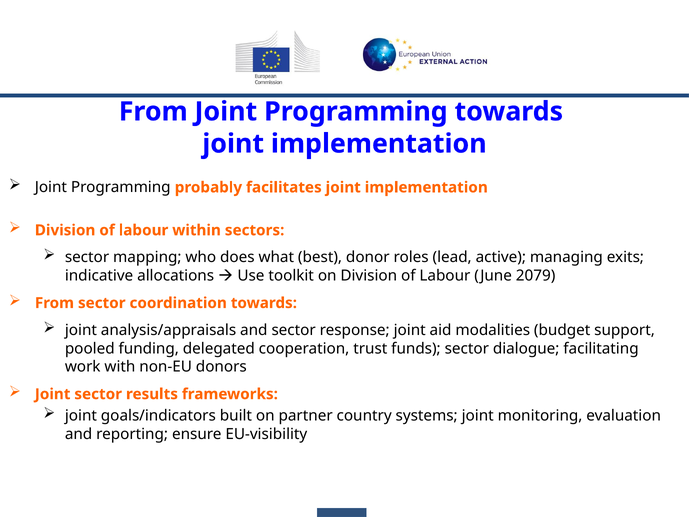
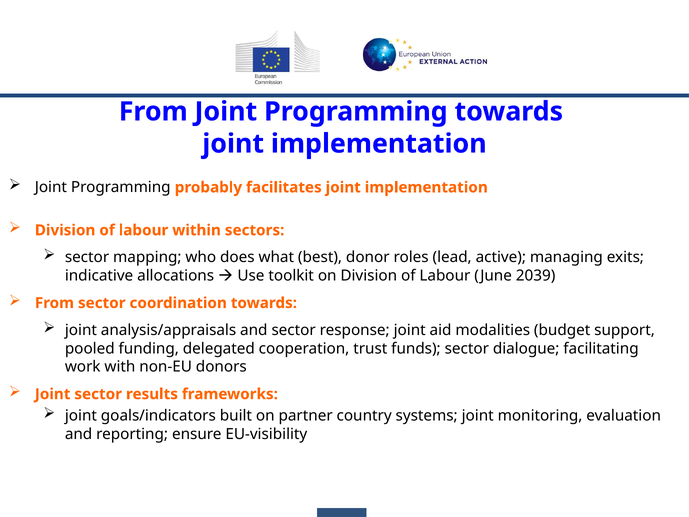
2079: 2079 -> 2039 (536, 276)
